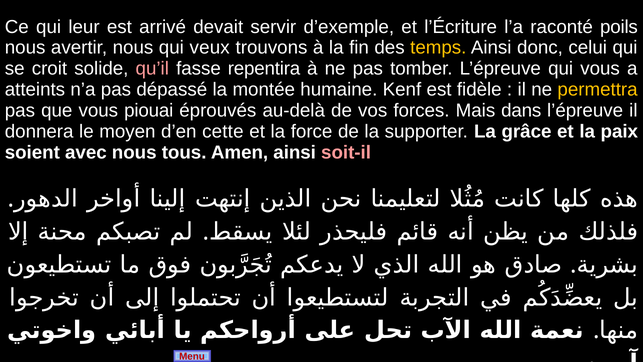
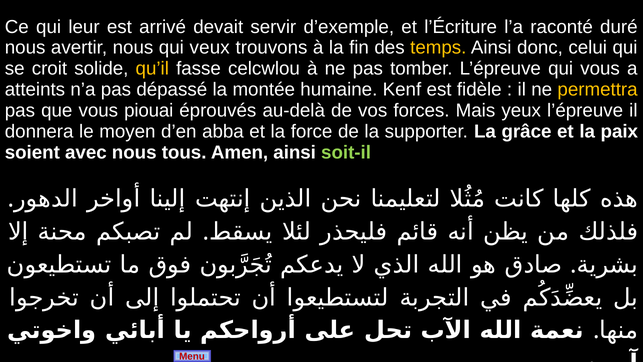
poils: poils -> duré (619, 27)
qu’il colour: pink -> yellow (152, 69)
repentira: repentira -> celcwlou (264, 69)
dans: dans -> yeux (521, 110)
cette: cette -> abba (223, 131)
soit-il colour: pink -> light green (346, 152)
